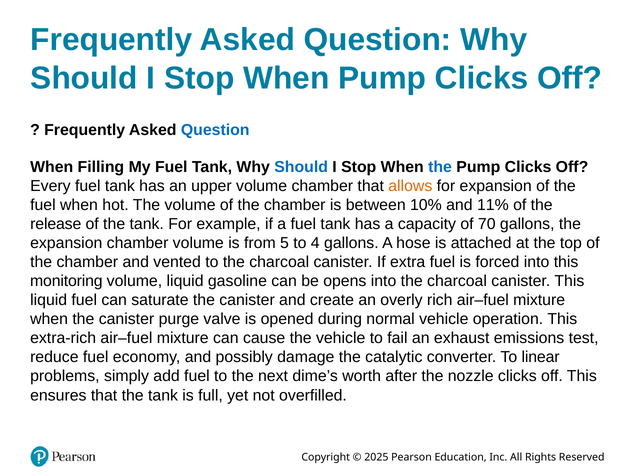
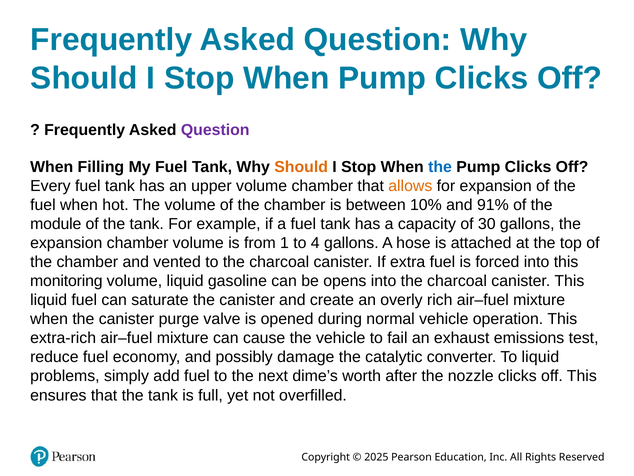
Question colour: blue -> purple (215, 130)
Should colour: blue -> orange (301, 167)
11%: 11% -> 91% (493, 205)
release: release -> module (56, 224)
70: 70 -> 30 (487, 224)
5: 5 -> 1 (284, 243)
To linear: linear -> liquid (540, 357)
